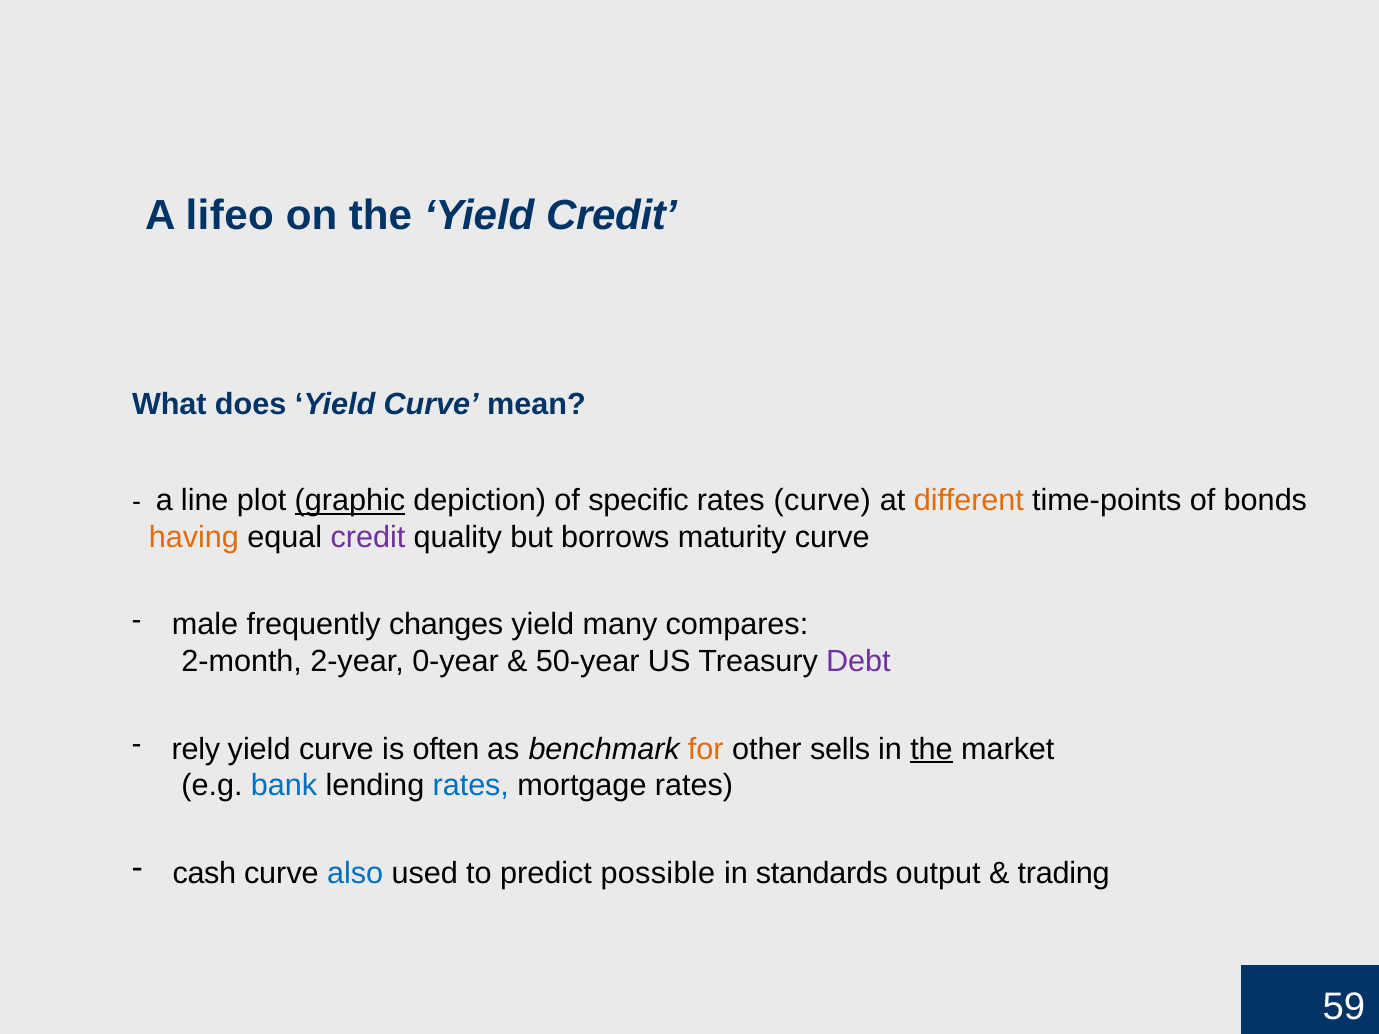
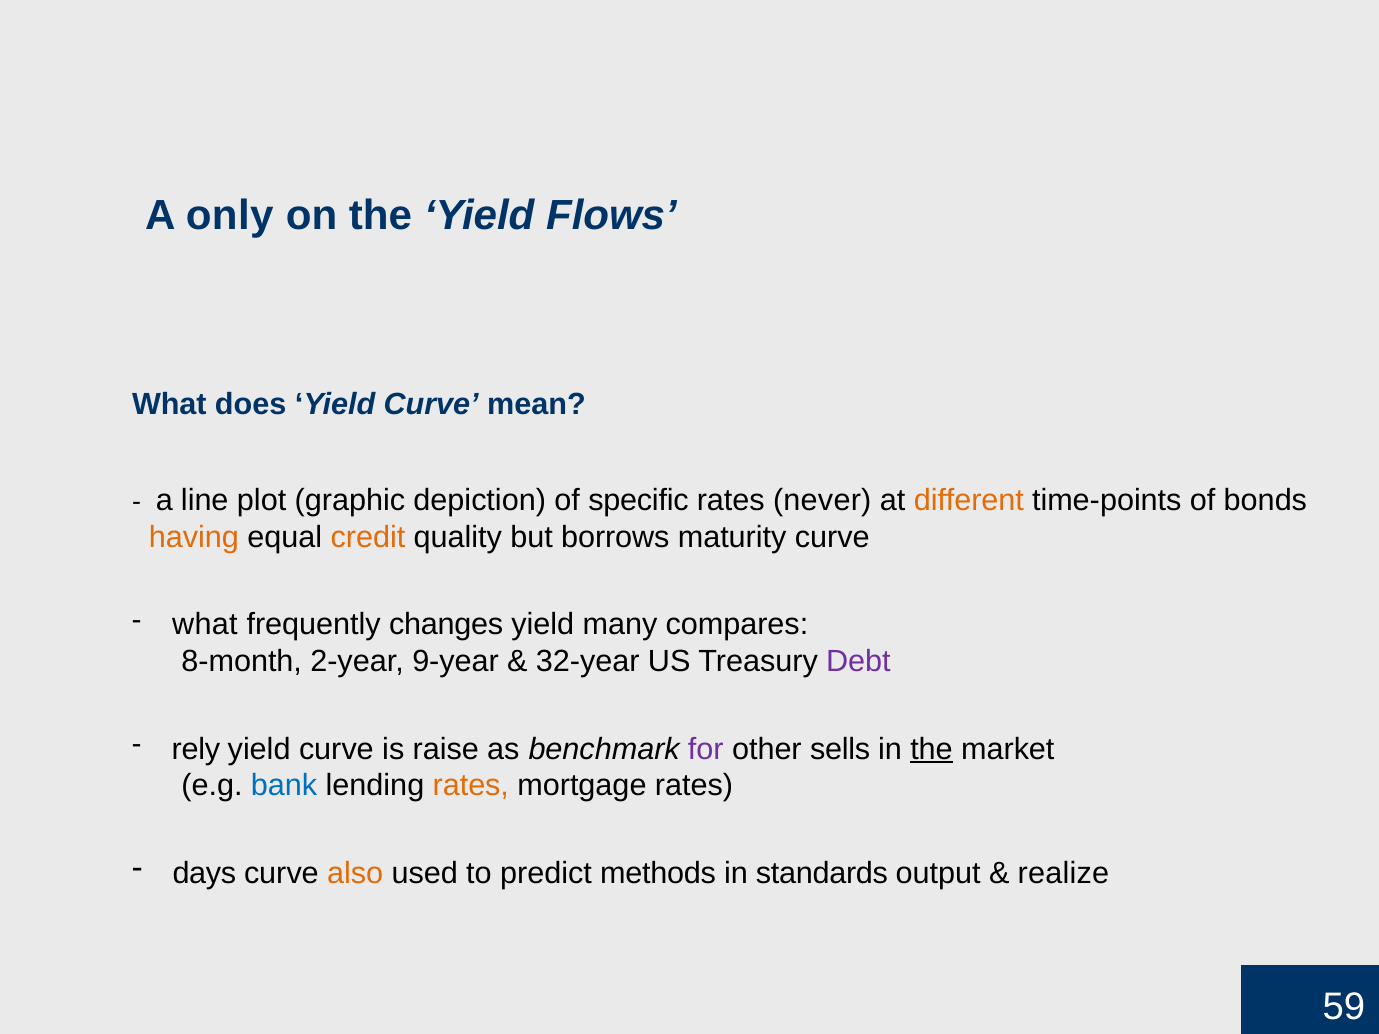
lifeo: lifeo -> only (230, 216)
Yield Credit: Credit -> Flows (611, 216)
graphic underline: present -> none (350, 501)
rates curve: curve -> never (822, 501)
credit colour: purple -> orange (368, 538)
male: male -> what (205, 625)
2-month: 2-month -> 8-month (242, 662)
0-year: 0-year -> 9-year (455, 662)
50-year: 50-year -> 32-year (588, 662)
often: often -> raise (446, 749)
for colour: orange -> purple (706, 749)
rates colour: blue -> orange (471, 786)
cash: cash -> days (204, 873)
also colour: blue -> orange (355, 873)
possible: possible -> methods (658, 873)
trading: trading -> realize (1063, 873)
